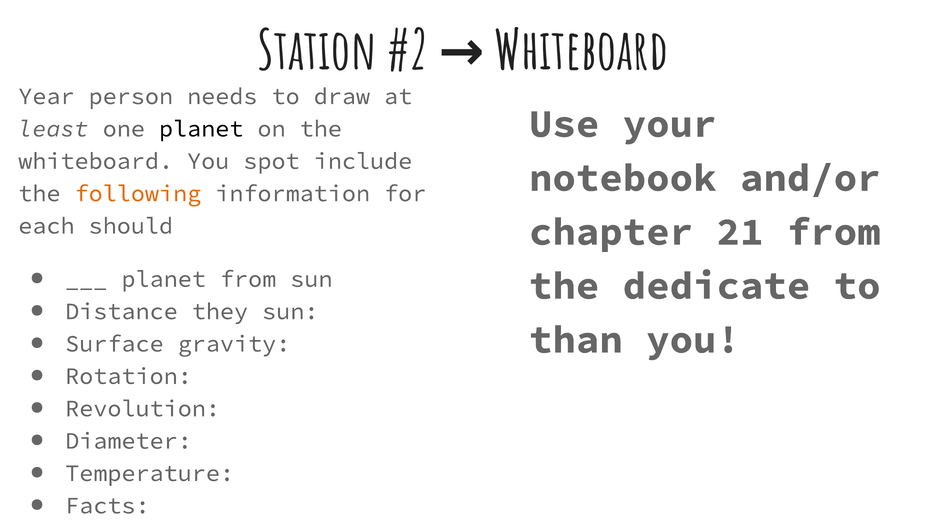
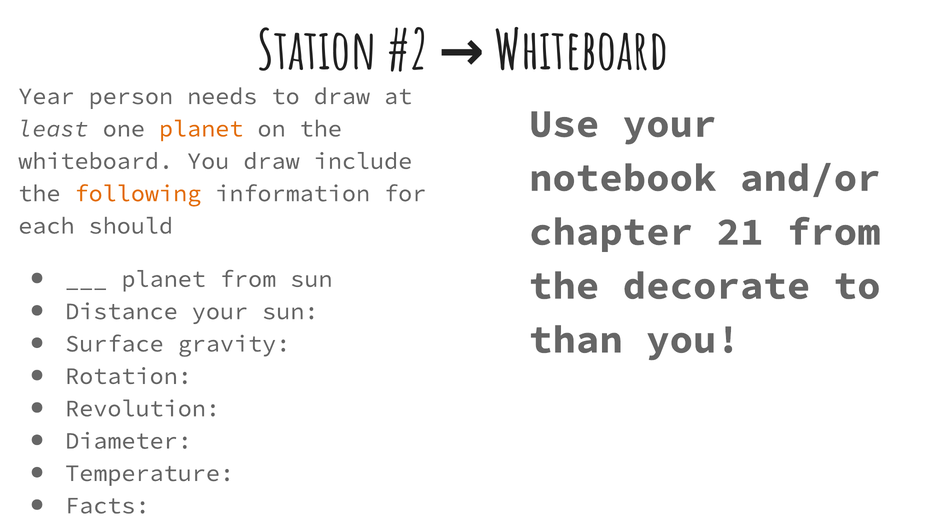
planet colour: black -> orange (201, 129)
You spot: spot -> draw (272, 161)
dedicate: dedicate -> decorate (717, 286)
Distance they: they -> your (220, 311)
